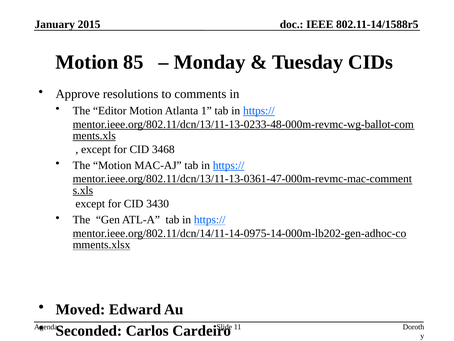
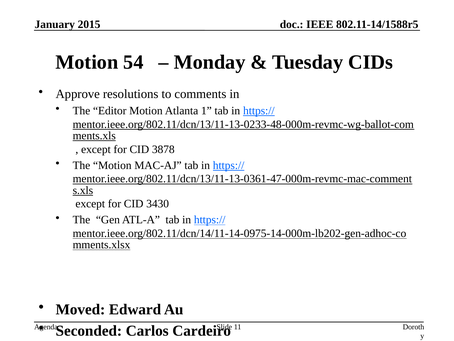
85: 85 -> 54 (133, 62)
3468: 3468 -> 3878 (163, 149)
